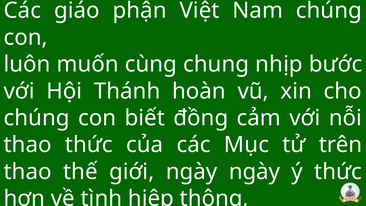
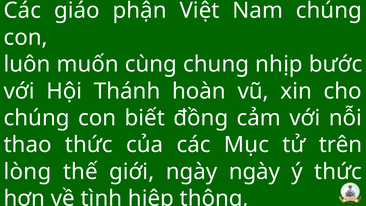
thao: thao -> lòng (28, 172)
